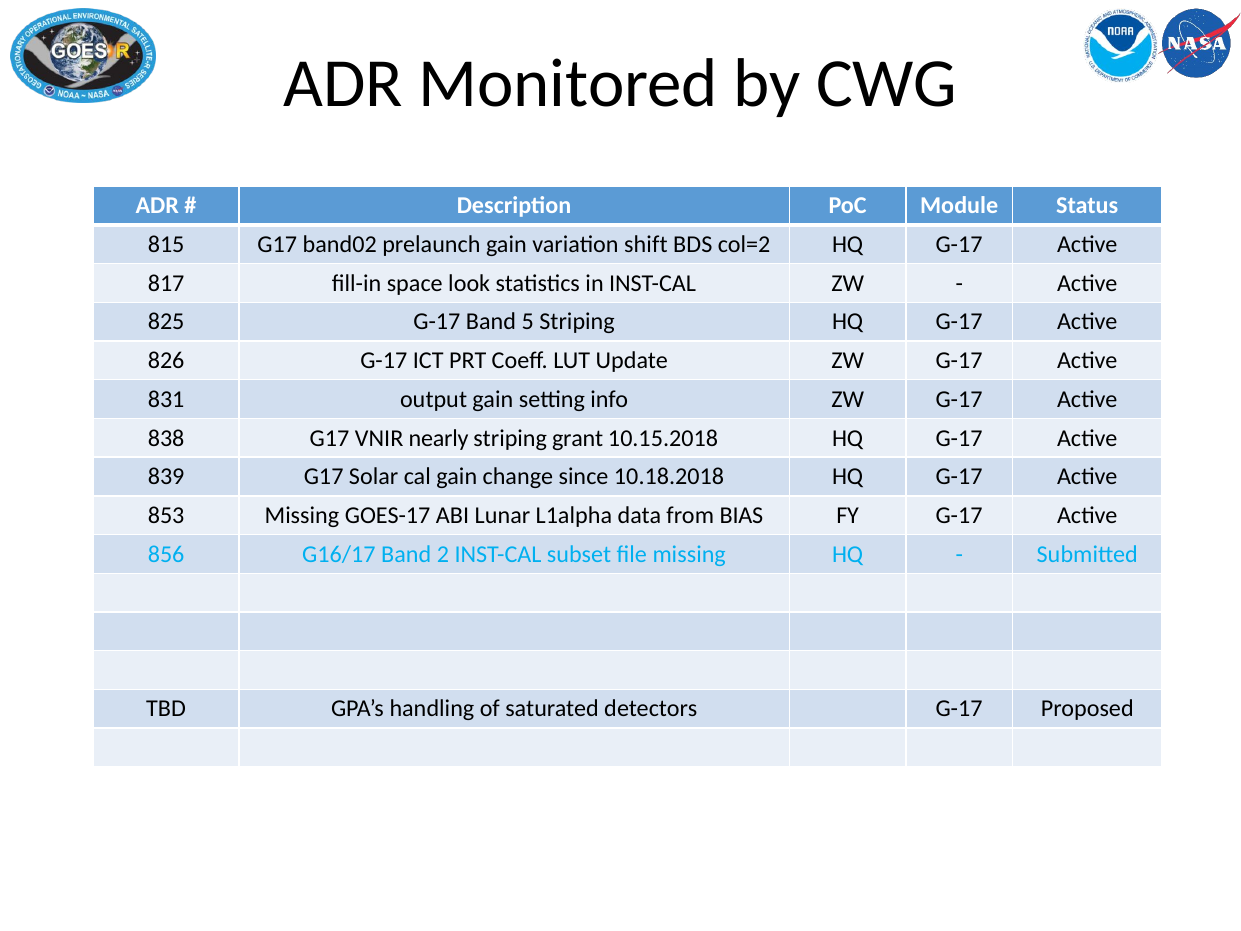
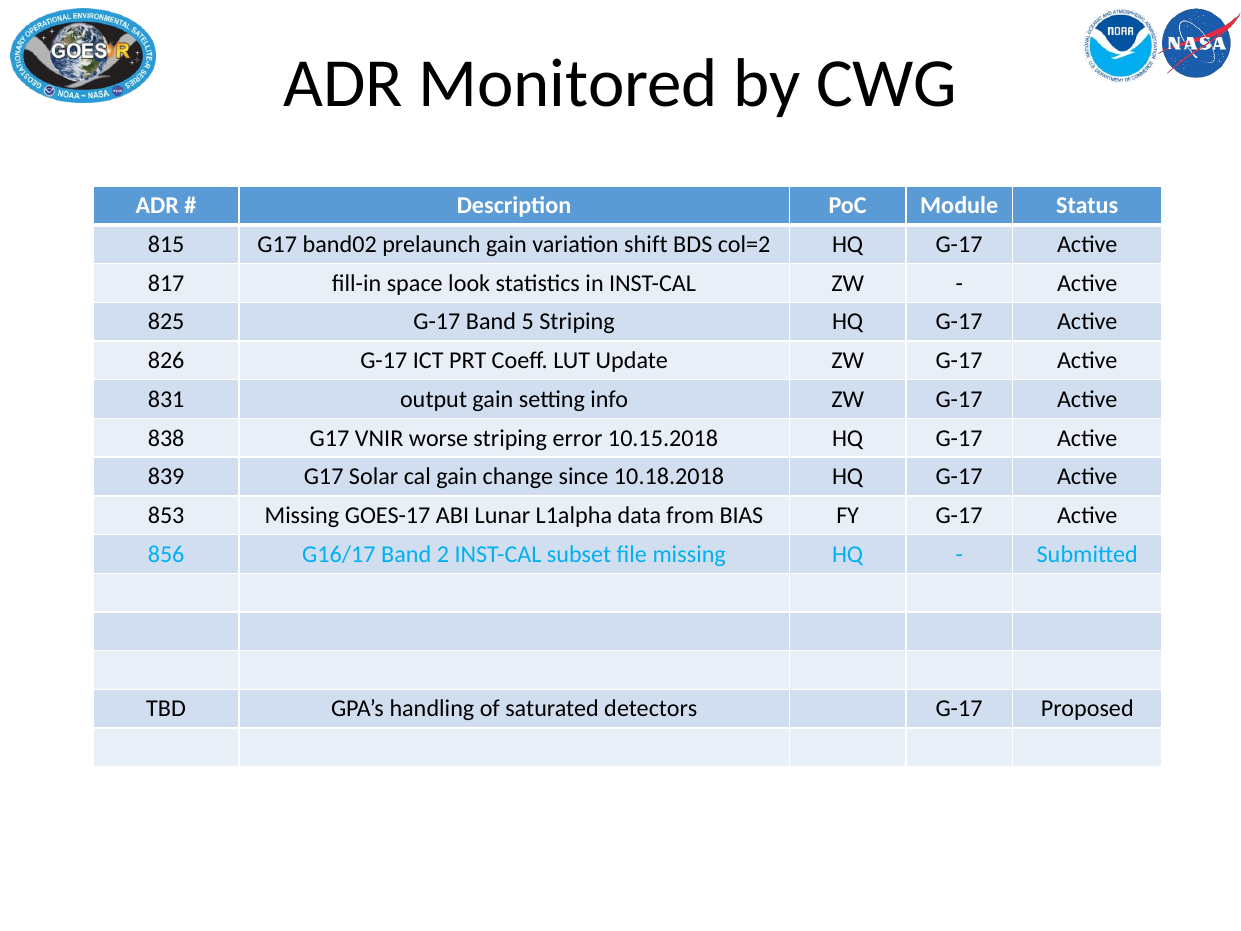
nearly: nearly -> worse (439, 438)
grant: grant -> error (578, 438)
